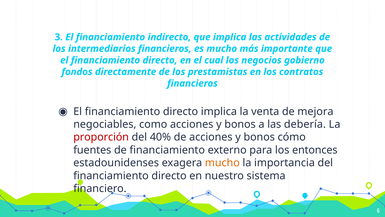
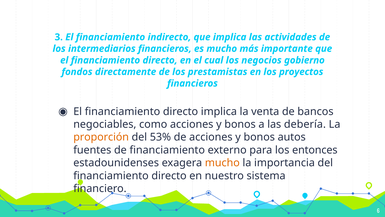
contratos: contratos -> proyectos (301, 72)
mejora: mejora -> bancos (315, 111)
proporción colour: red -> orange (101, 137)
40%: 40% -> 53% (160, 137)
cómo: cómo -> autos (292, 137)
